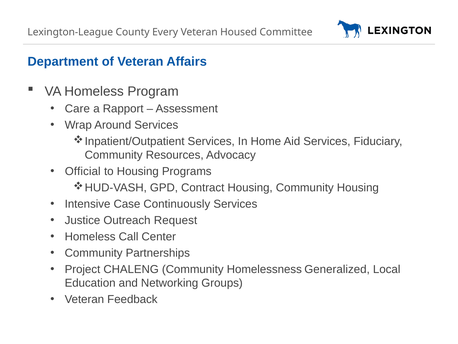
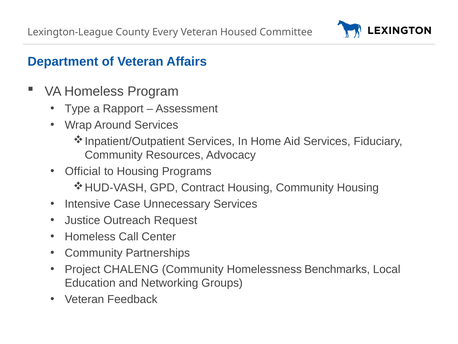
Care: Care -> Type (77, 109)
Continuously: Continuously -> Unnecessary (177, 204)
Generalized: Generalized -> Benchmarks (337, 269)
